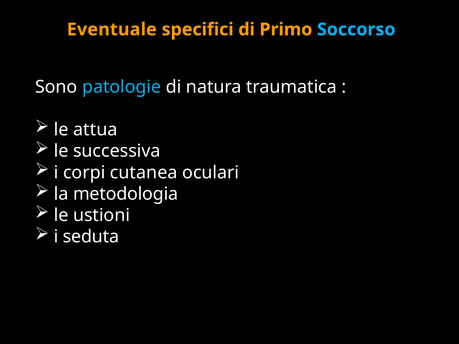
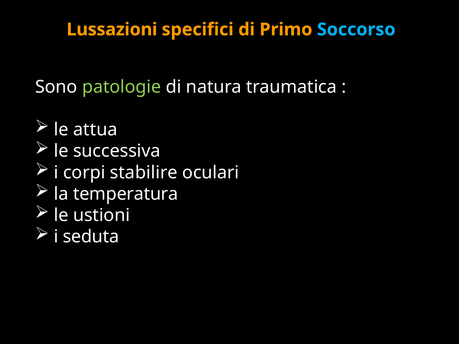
Eventuale: Eventuale -> Lussazioni (112, 30)
patologie colour: light blue -> light green (122, 87)
cutanea: cutanea -> stabilire (144, 173)
metodologia: metodologia -> temperatura (126, 194)
